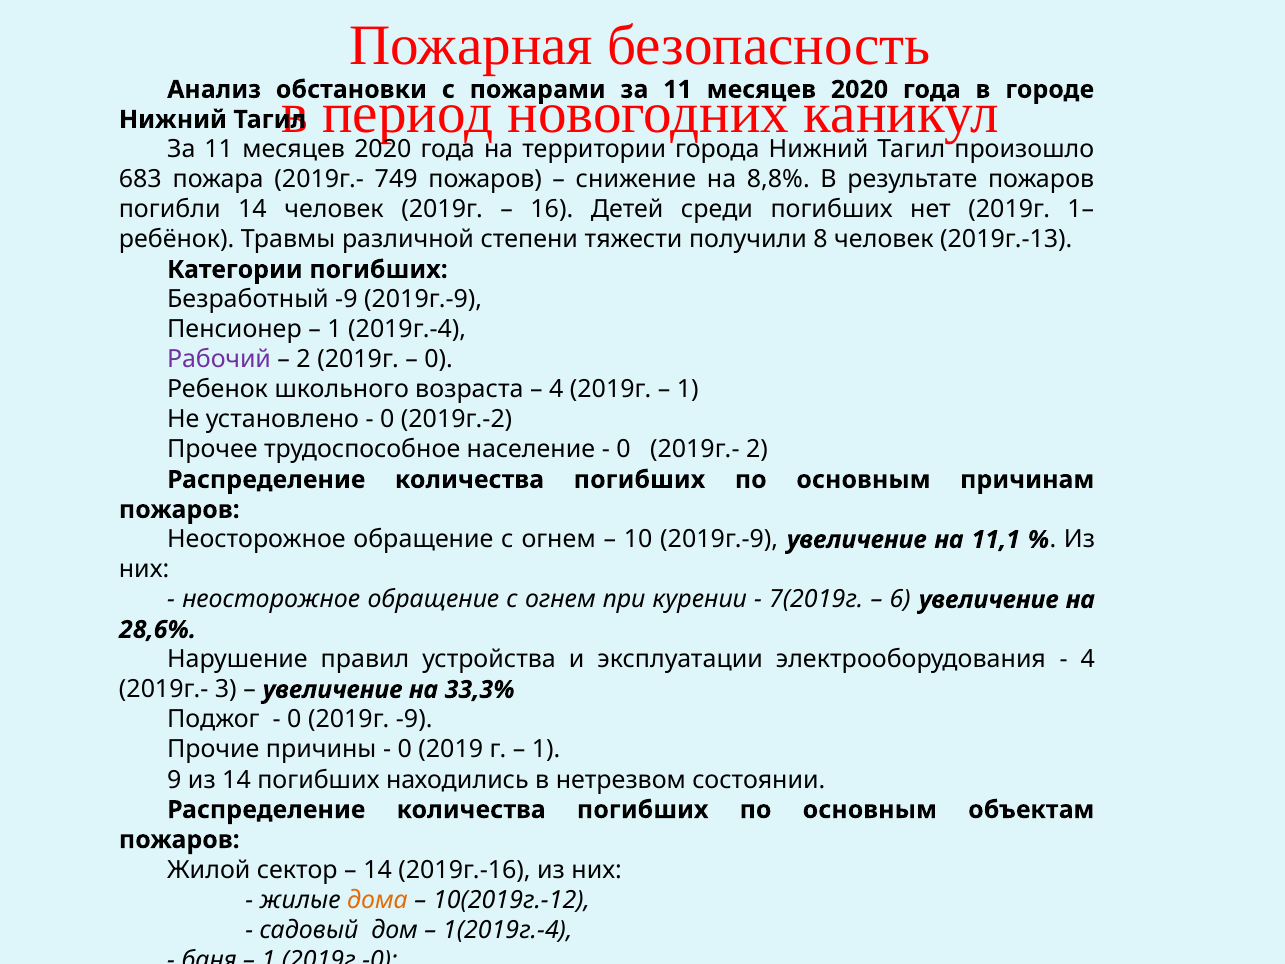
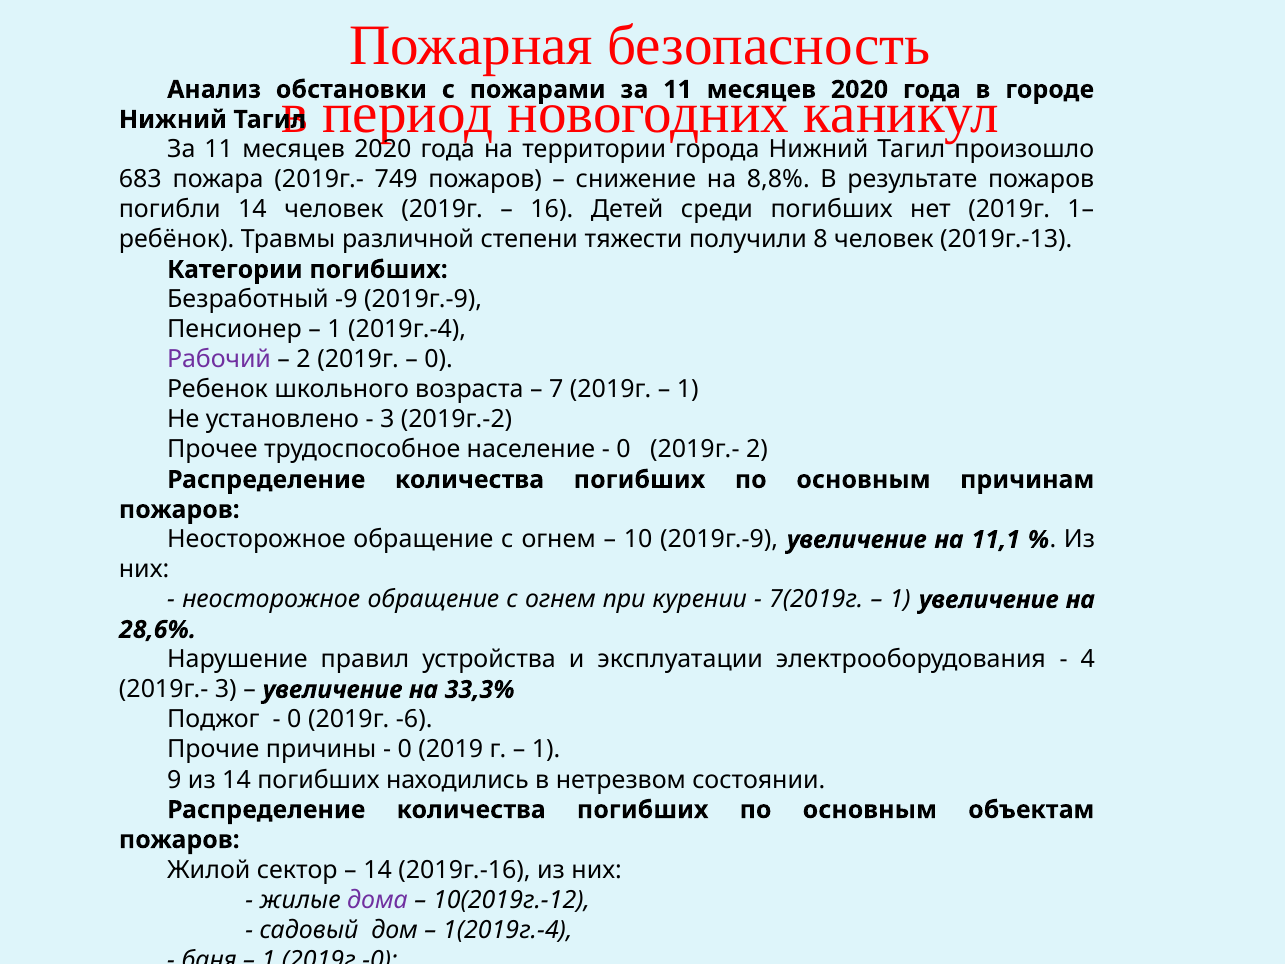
4: 4 -> 7 (556, 390)
0: 0 -> 3 (387, 420)
6: 6 -> 1 (900, 600)
2019г -9: -9 -> -6 (414, 720)
дома colour: orange -> purple (378, 900)
